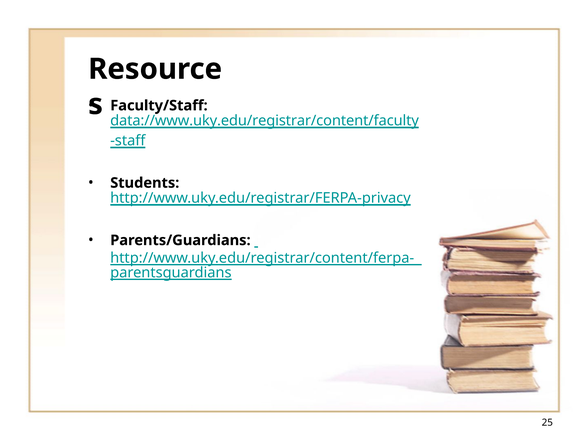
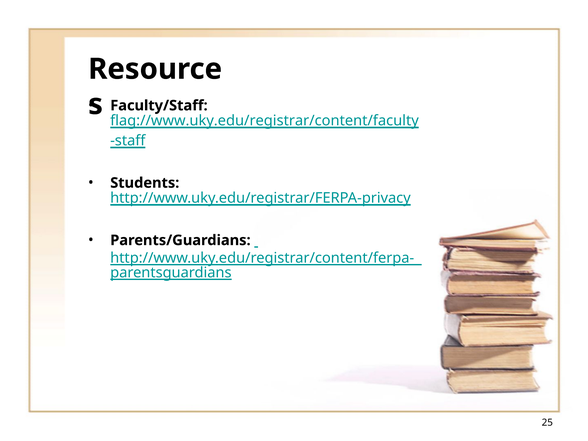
data://www.uky.edu/registrar/content/faculty: data://www.uky.edu/registrar/content/faculty -> flag://www.uky.edu/registrar/content/faculty (264, 121)
